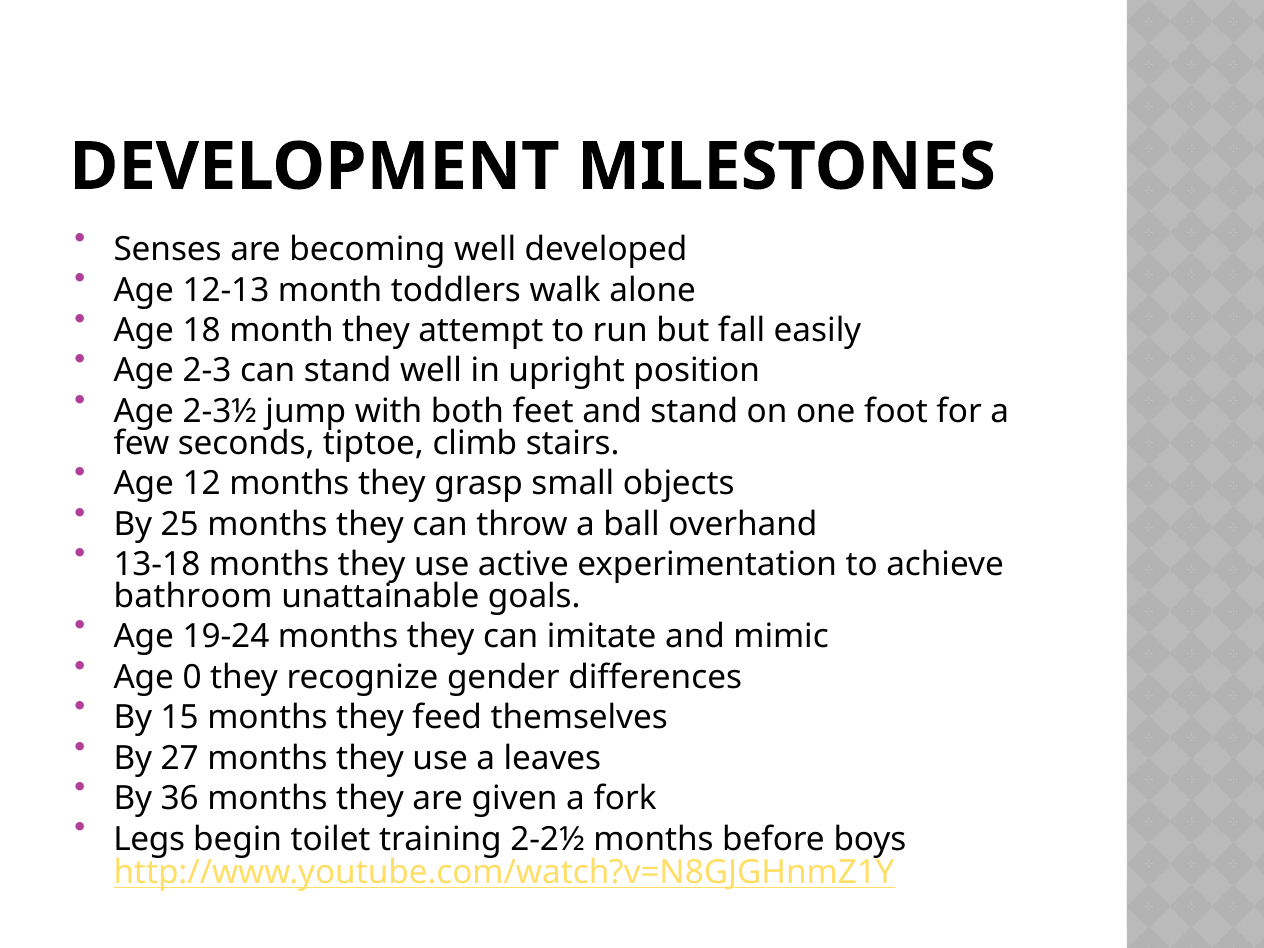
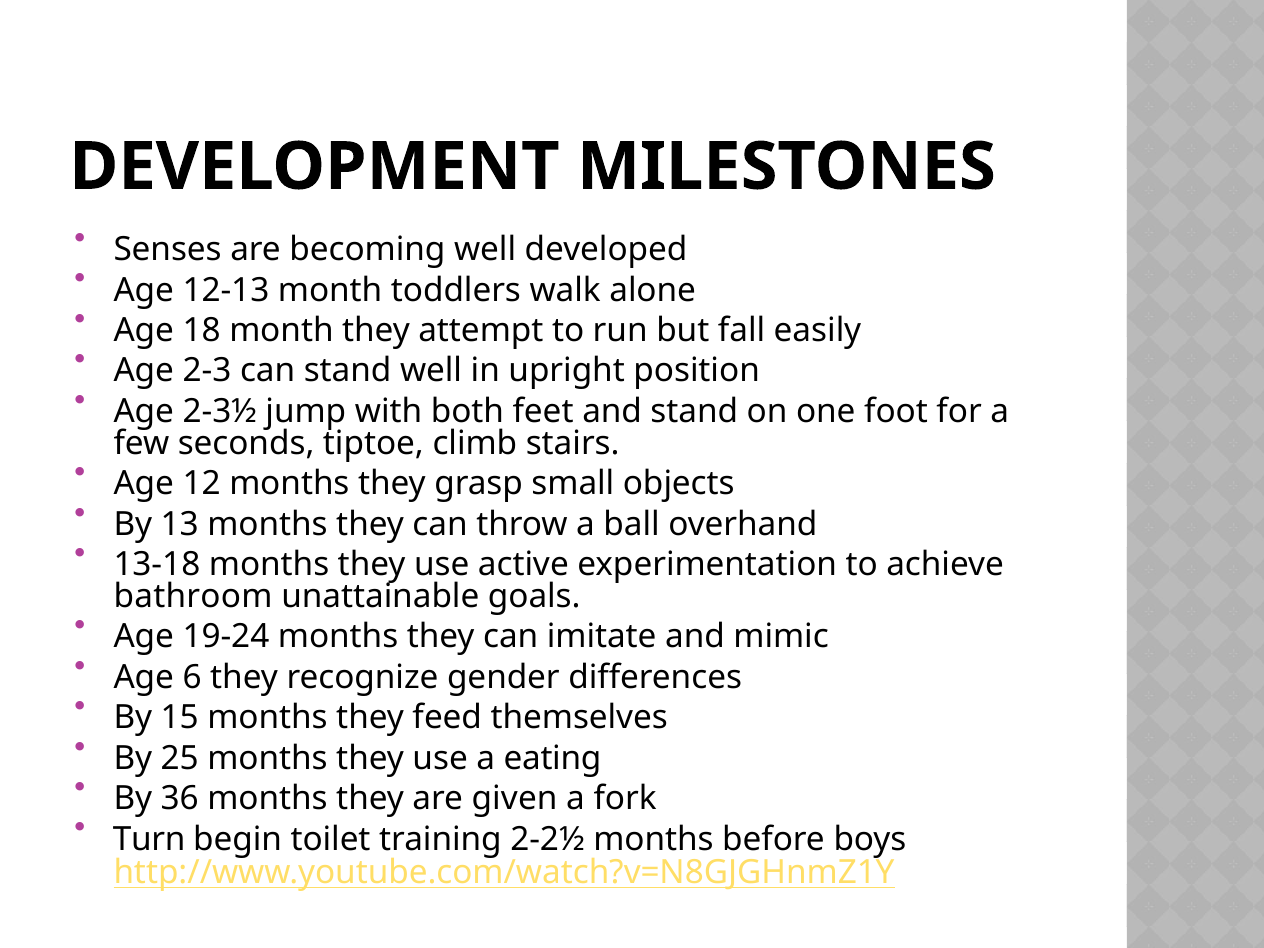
25: 25 -> 13 (180, 524)
0: 0 -> 6 (192, 677)
27: 27 -> 25 (180, 758)
leaves: leaves -> eating (552, 758)
Legs: Legs -> Turn (149, 839)
